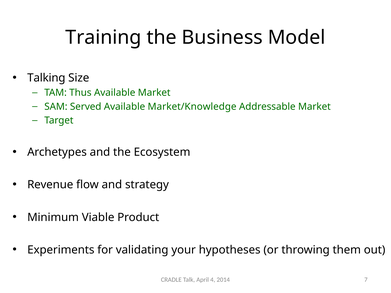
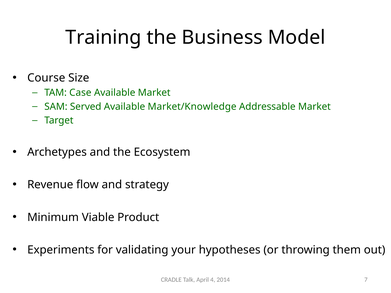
Talking: Talking -> Course (46, 78)
Thus: Thus -> Case (80, 93)
